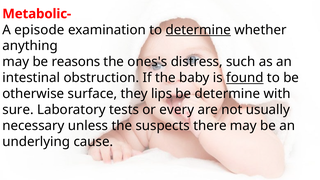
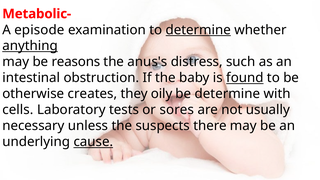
anything underline: none -> present (30, 46)
ones's: ones's -> anus's (147, 62)
surface: surface -> creates (92, 94)
lips: lips -> oily (162, 94)
sure: sure -> cells (18, 110)
every: every -> sores (177, 110)
cause underline: none -> present (93, 142)
